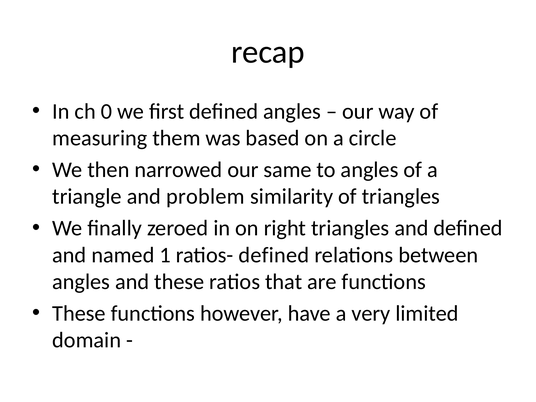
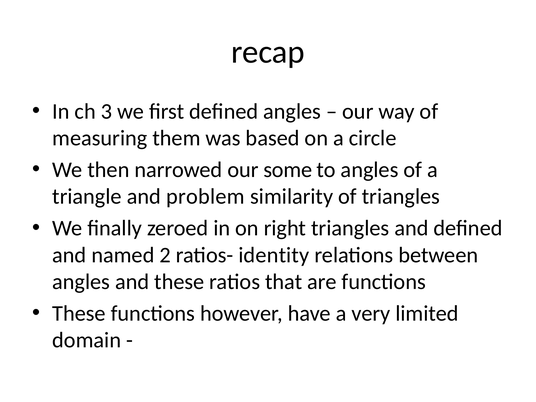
0: 0 -> 3 (106, 111)
same: same -> some (288, 170)
1: 1 -> 2 (165, 255)
ratios- defined: defined -> identity (274, 255)
